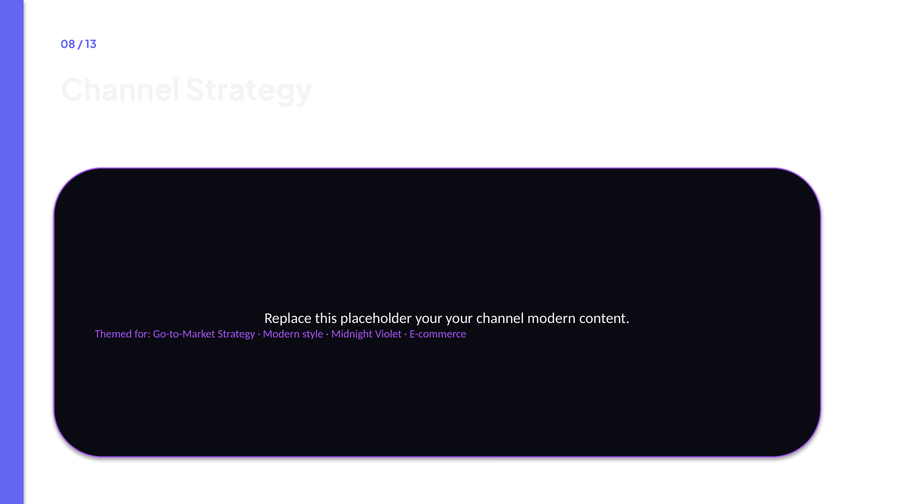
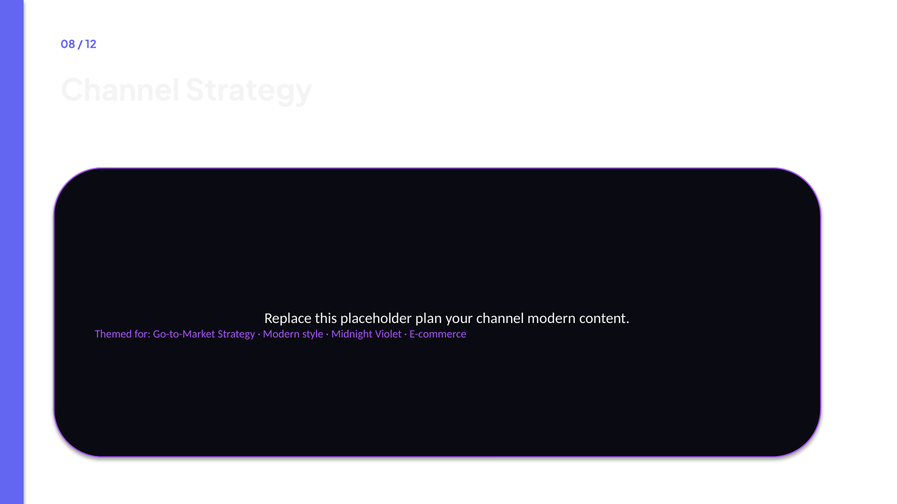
13: 13 -> 12 (91, 44)
placeholder your: your -> plan (429, 319)
